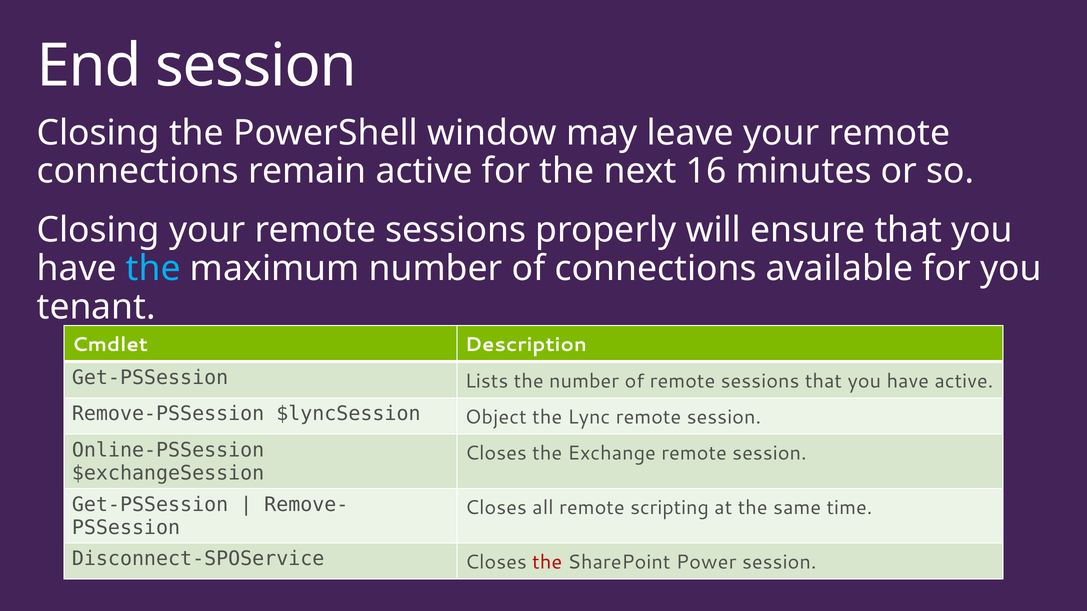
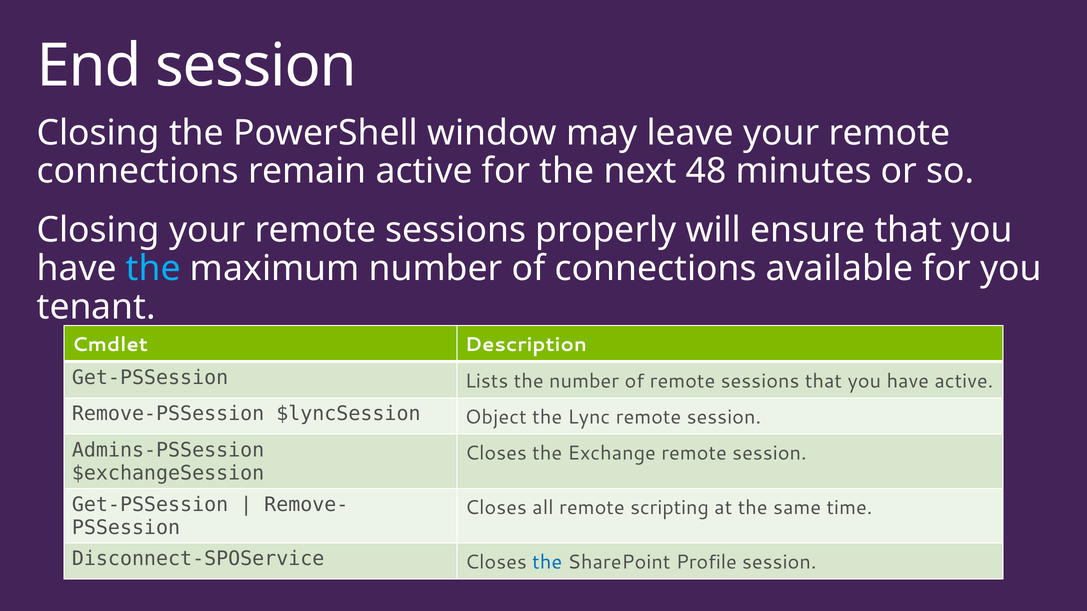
16: 16 -> 48 (706, 171)
Online-PSSession: Online-PSSession -> Admins-PSSession (168, 450)
the colour: red -> blue (547, 562)
Power: Power -> Profile (706, 562)
